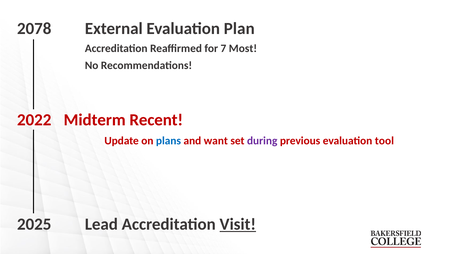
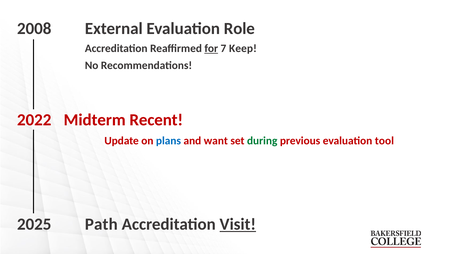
2078: 2078 -> 2008 (34, 28)
Plan: Plan -> Role (239, 28)
for underline: none -> present (211, 49)
Most: Most -> Keep (243, 49)
during colour: purple -> green (262, 141)
Lead: Lead -> Path (101, 224)
